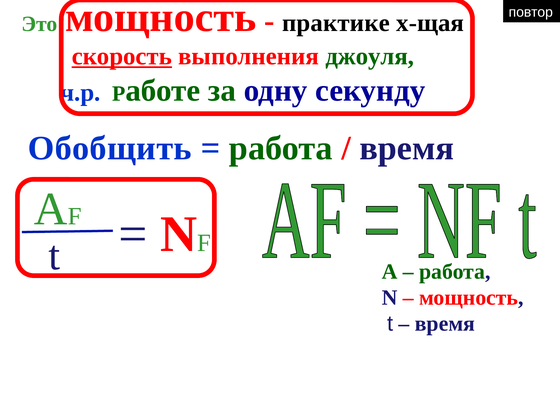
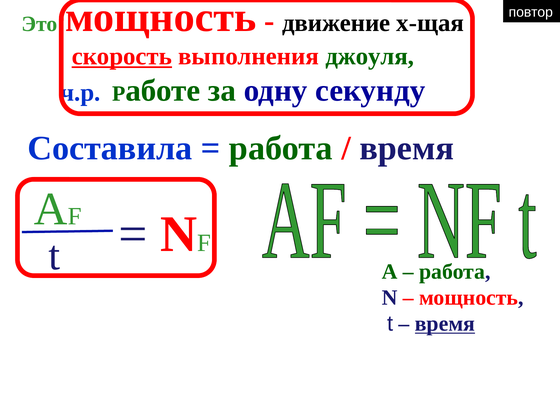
практике: практике -> движение (336, 23)
Обобщить: Обобщить -> Составила (110, 148)
время underline: none -> present (445, 324)
